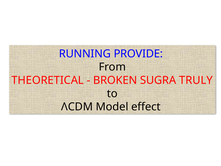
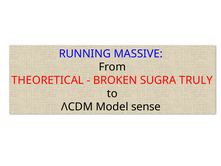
PROVIDE: PROVIDE -> MASSIVE (138, 54)
effect: effect -> sense (146, 107)
